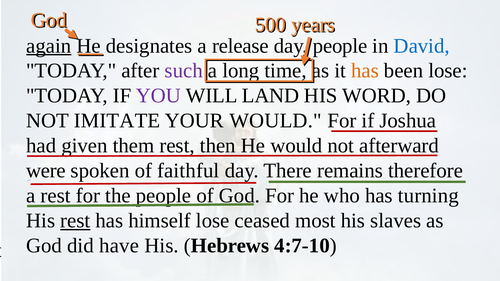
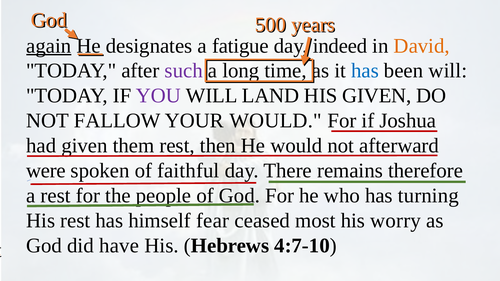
release: release -> fatigue (240, 46)
people: people -> indeed (340, 46)
David colour: blue -> orange (422, 46)
has colour: orange -> blue (365, 71)
been lose: lose -> will (448, 71)
HIS WORD: WORD -> GIVEN (377, 96)
IMITATE: IMITATE -> FALLOW (117, 121)
rest underline: present -> none (75, 221)
himself lose: lose -> fear (213, 221)
slaves: slaves -> worry (396, 221)
